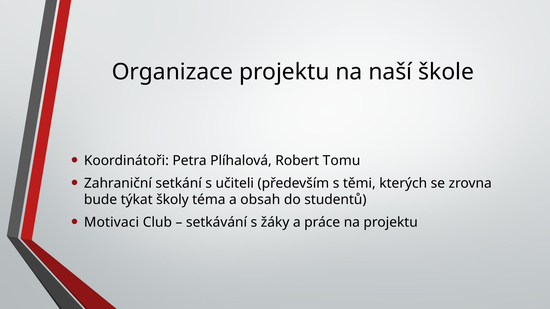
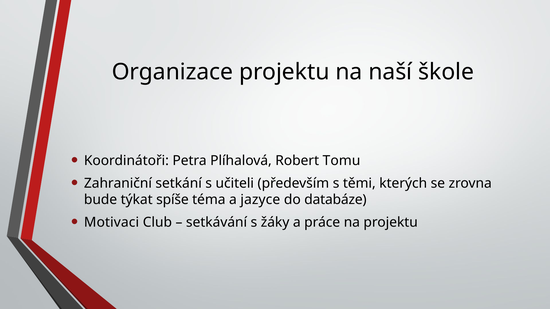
školy: školy -> spíše (172, 200)
obsah: obsah -> jazyce (260, 200)
studentů: studentů -> databáze (335, 200)
